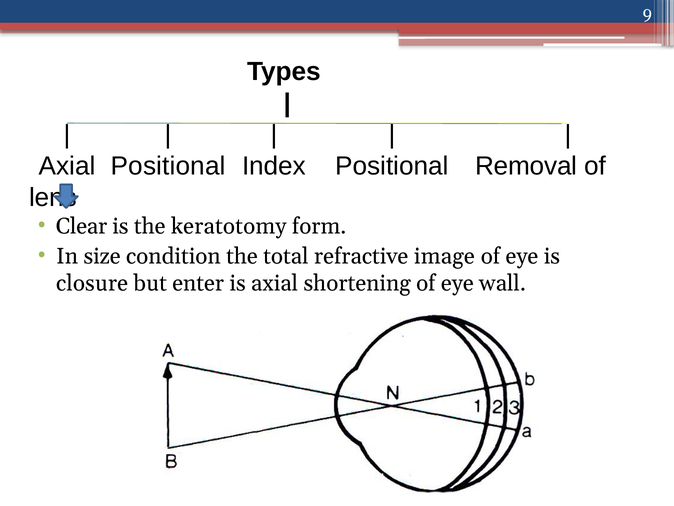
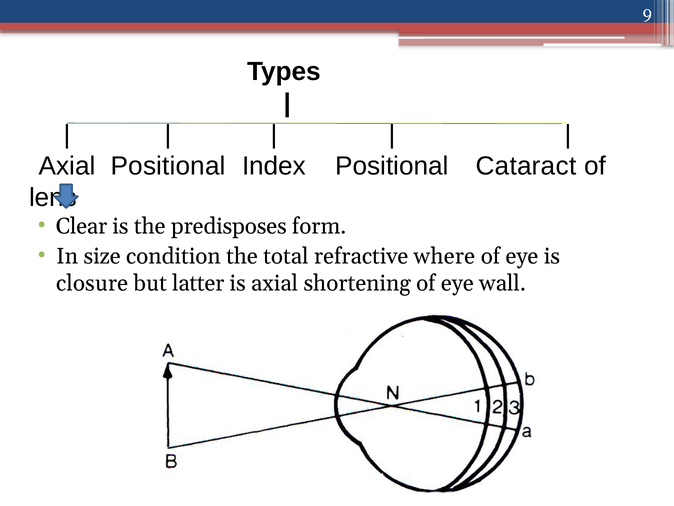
Removal: Removal -> Cataract (526, 166)
keratotomy: keratotomy -> predisposes (229, 226)
image: image -> where (444, 256)
enter: enter -> latter (198, 283)
